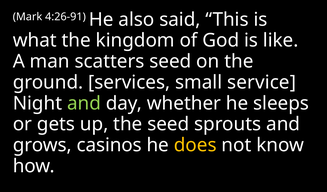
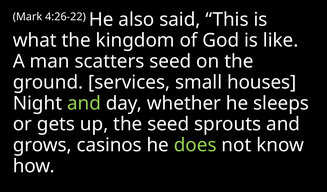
4:26-91: 4:26-91 -> 4:26-22 (65, 17)
service: service -> houses (262, 82)
does colour: yellow -> light green (195, 145)
